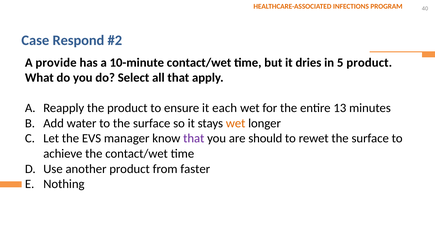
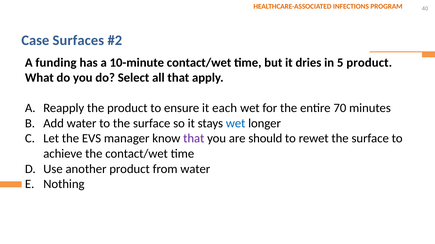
Respond: Respond -> Surfaces (78, 40)
provide: provide -> funding (56, 63)
13: 13 -> 70 (340, 108)
wet colour: orange -> blue (236, 124)
from faster: faster -> water (195, 169)
